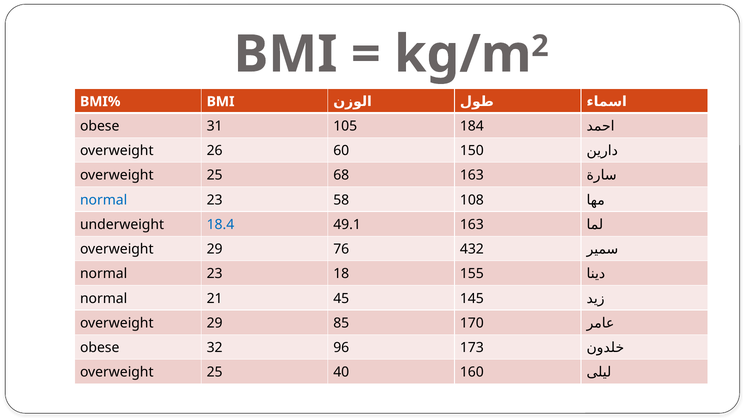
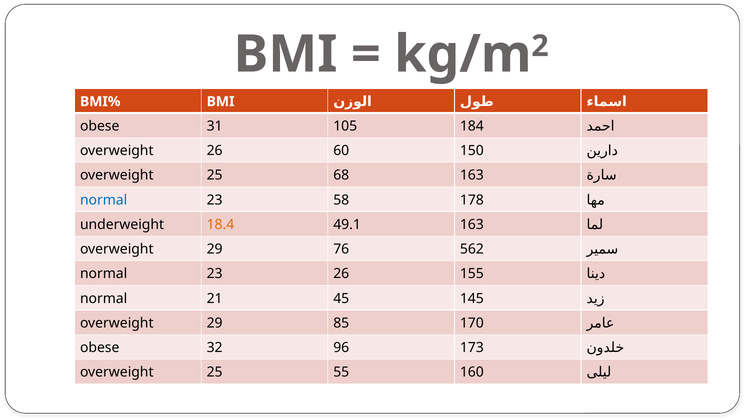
108: 108 -> 178 (472, 200)
18.4 colour: blue -> orange (220, 225)
432: 432 -> 562 (472, 249)
23 18: 18 -> 26 (341, 274)
40: 40 -> 55 (341, 372)
